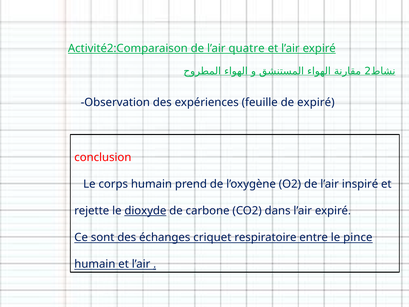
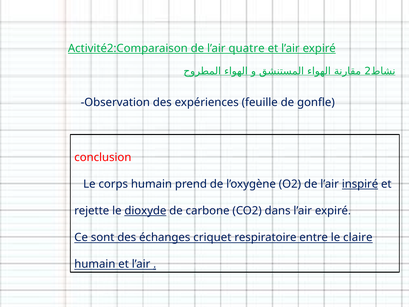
de expiré: expiré -> gonfle (316, 102)
inspiré underline: none -> present (360, 184)
pince: pince -> claire (358, 237)
